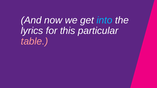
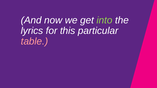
into colour: light blue -> light green (104, 20)
